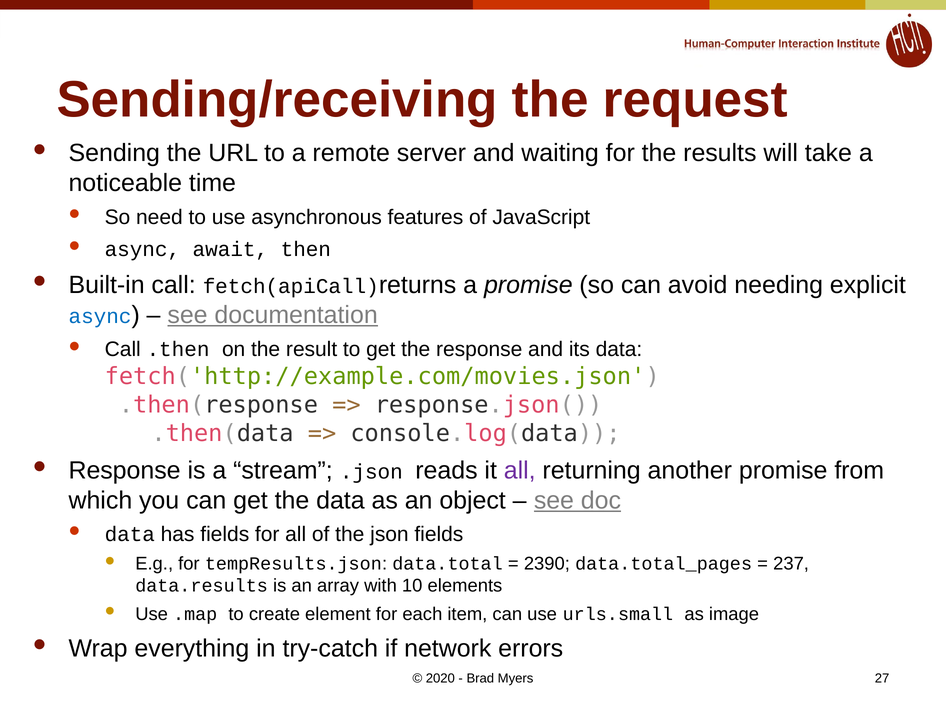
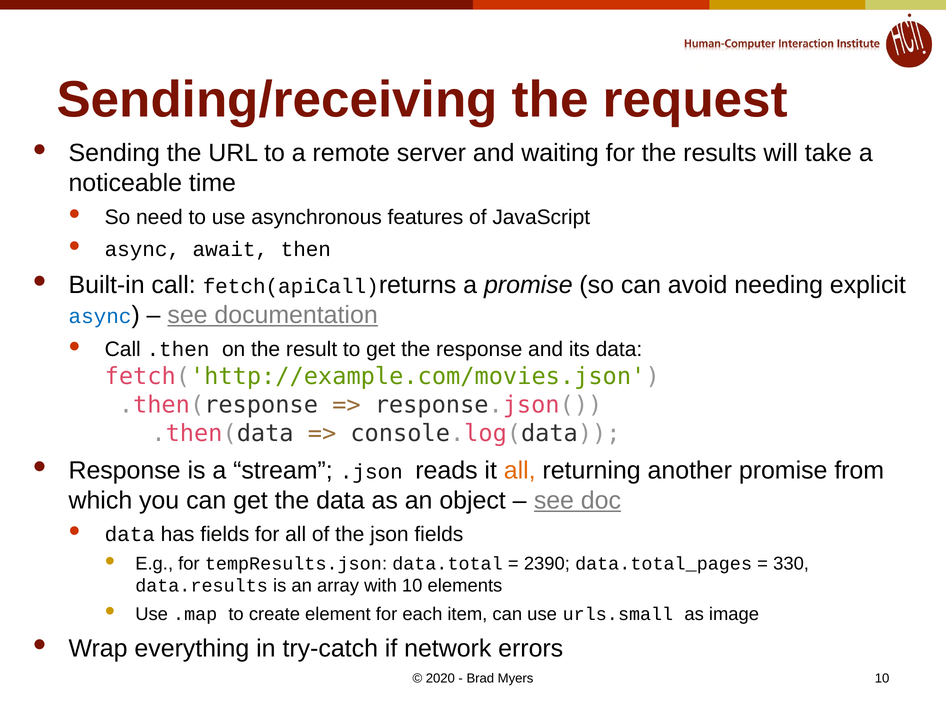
all colour: purple -> orange (520, 471)
237: 237 -> 330 (791, 564)
Myers 27: 27 -> 10 (882, 679)
